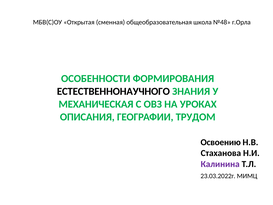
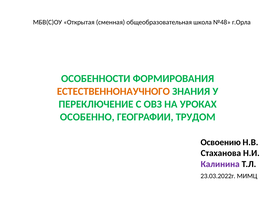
ЕСТЕСТВЕННОНАУЧНОГО colour: black -> orange (113, 91)
МЕХАНИЧЕСКАЯ: МЕХАНИЧЕСКАЯ -> ПЕРЕКЛЮЧЕНИЕ (96, 104)
ОПИСАНИЯ: ОПИСАНИЯ -> ОСОБЕННО (87, 117)
